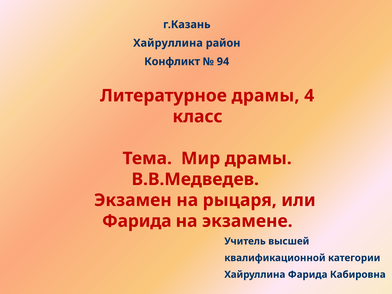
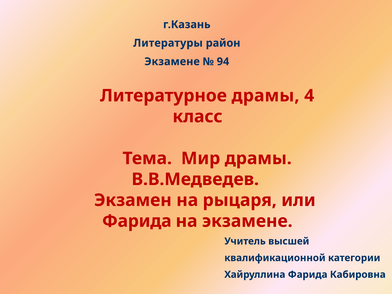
Хайруллина: Хайруллина -> Литературы (168, 43)
Конфликт: Конфликт -> Экзамене (172, 62)
